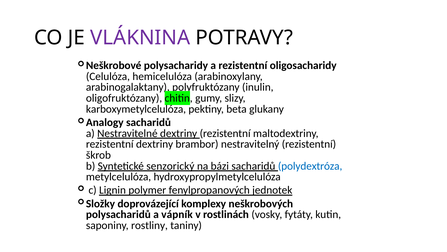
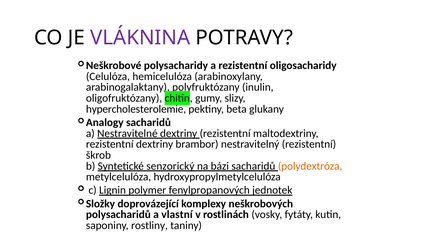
karboxymetylcelulóza: karboxymetylcelulóza -> hypercholesterolemie (136, 109)
polydextróza colour: blue -> orange (310, 166)
vápník: vápník -> vlastní (177, 214)
